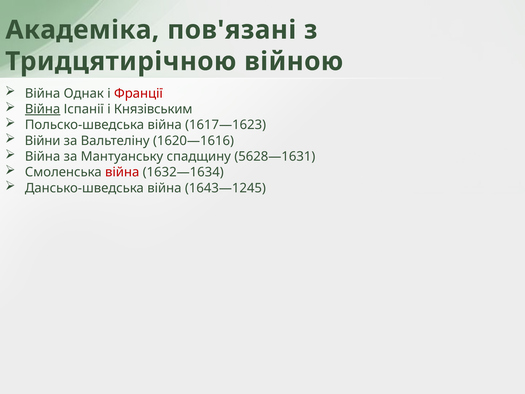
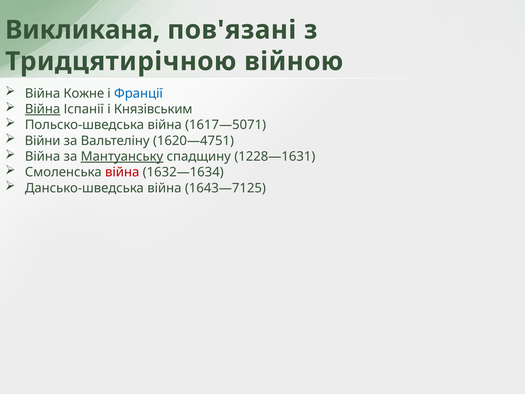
Академіка: Академіка -> Викликана (83, 30)
Однак: Однак -> Кожне (84, 93)
Франції colour: red -> blue (138, 93)
1617—1623: 1617—1623 -> 1617—5071 (226, 125)
1620—1616: 1620—1616 -> 1620—4751 (194, 141)
Мантуанську underline: none -> present (122, 156)
5628—1631: 5628—1631 -> 1228—1631 (275, 156)
1643—1245: 1643—1245 -> 1643—7125 (225, 188)
